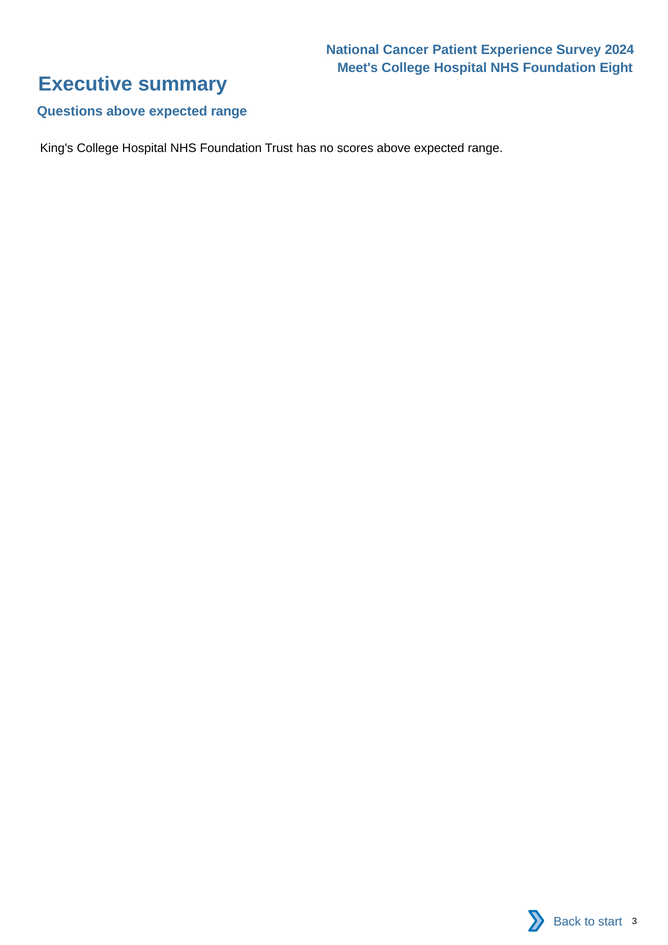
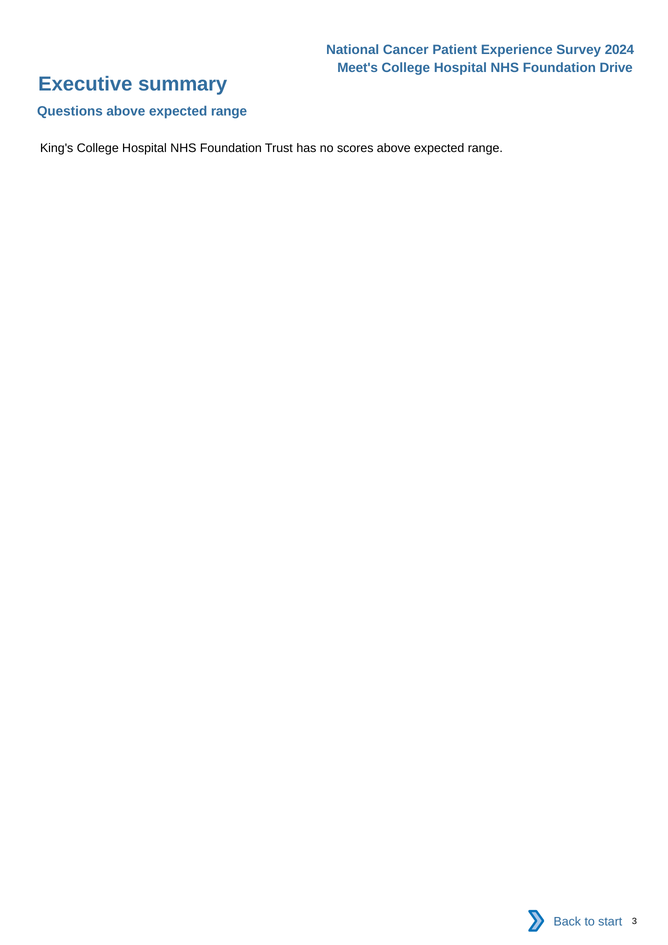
Eight: Eight -> Drive (616, 68)
